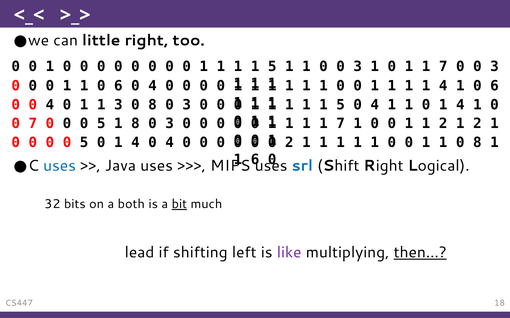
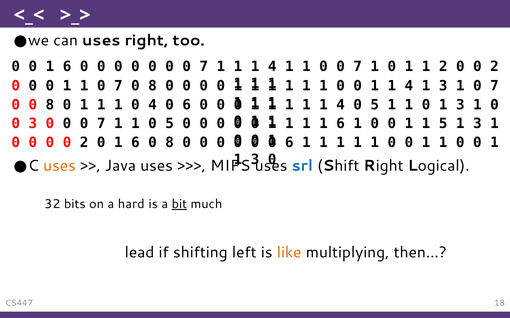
can little: little -> uses (101, 41)
0: 0 -> 6 (67, 67)
1: 1 -> 7 (204, 67)
5: 5 -> 4 (272, 67)
1 0 0 3: 3 -> 7 (358, 67)
0 1 1 7: 7 -> 2 (443, 67)
3: 3 -> 2 (494, 67)
1 1 0 6: 6 -> 7 (118, 86)
4: 4 -> 8 (152, 86)
1: 1 -> 4 (409, 86)
4: 4 -> 3 (443, 86)
6: 6 -> 7 (494, 86)
0 0 4: 4 -> 8 (50, 105)
3: 3 -> 1 (118, 105)
8: 8 -> 4 (152, 105)
3: 3 -> 6 (187, 105)
5: 5 -> 4 (341, 105)
4: 4 -> 5 (375, 105)
1 0 1 4: 4 -> 3 (460, 105)
0 7: 7 -> 3 (33, 124)
5: 5 -> 7 (101, 124)
8: 8 -> 1 (135, 124)
3: 3 -> 5 (170, 124)
1 1 1 7: 7 -> 6 (341, 124)
1 1 2: 2 -> 5 (443, 124)
2: 2 -> 3 (477, 124)
5: 5 -> 2 (84, 143)
4: 4 -> 6 (135, 143)
4: 4 -> 8 (170, 143)
2: 2 -> 6 (289, 143)
8: 8 -> 0 (477, 143)
6: 6 -> 3 (255, 160)
uses colour: blue -> orange (60, 166)
both: both -> hard (131, 204)
like colour: purple -> orange (289, 253)
then… underline: present -> none (420, 253)
